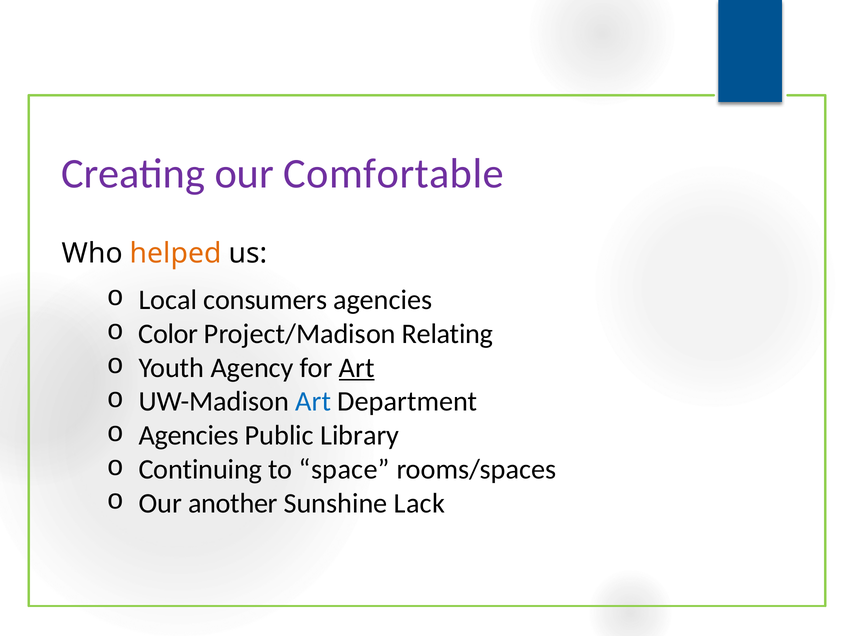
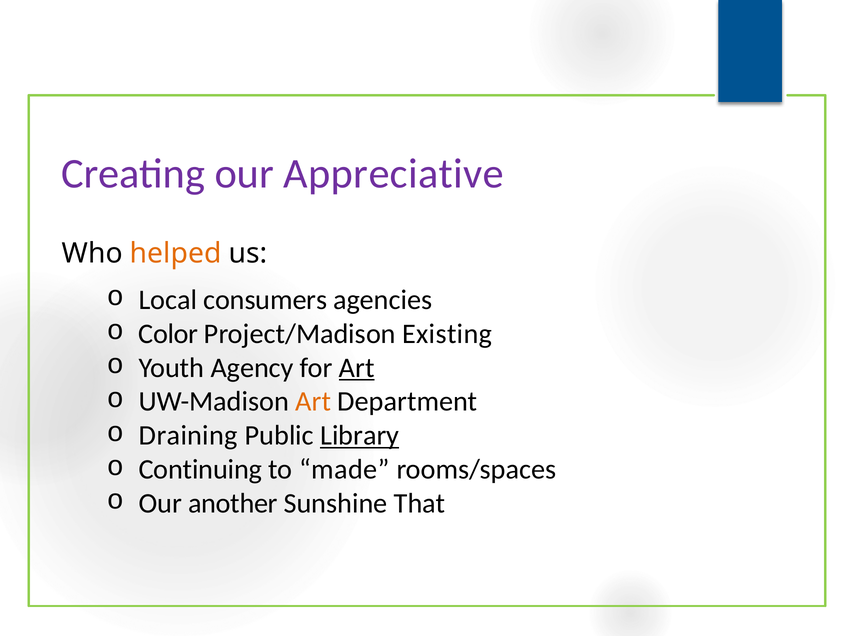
Comfortable: Comfortable -> Appreciative (394, 174)
Relating: Relating -> Existing (447, 334)
Art colour: blue -> orange (313, 402)
Agencies: Agencies -> Draining (188, 436)
Library underline: none -> present (360, 436)
space: space -> made (344, 469)
Lack: Lack -> That (420, 503)
